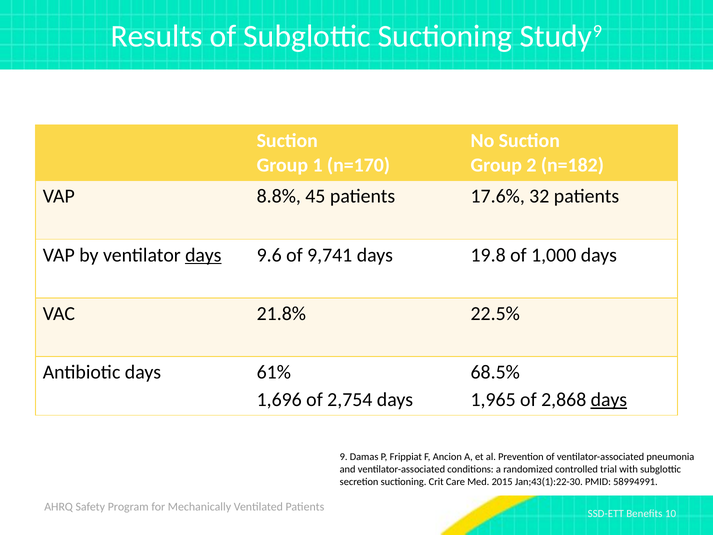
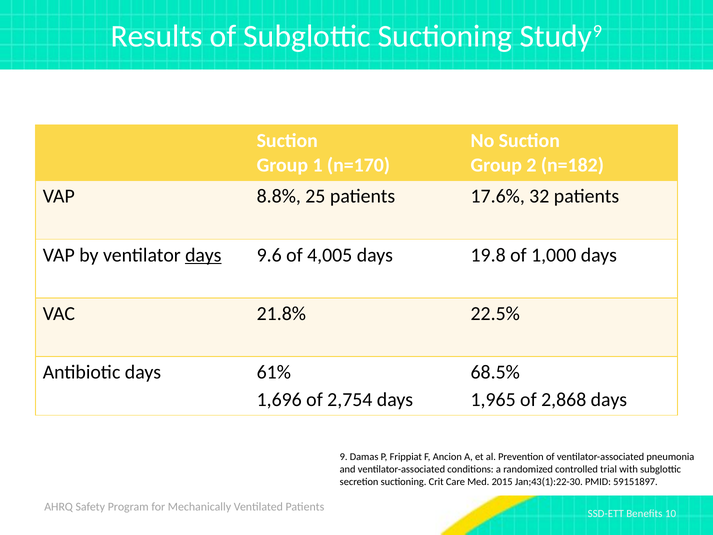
45: 45 -> 25 (315, 196)
9,741: 9,741 -> 4,005 (330, 255)
days underline: present -> none (609, 400)
58994991: 58994991 -> 59151897 (635, 482)
